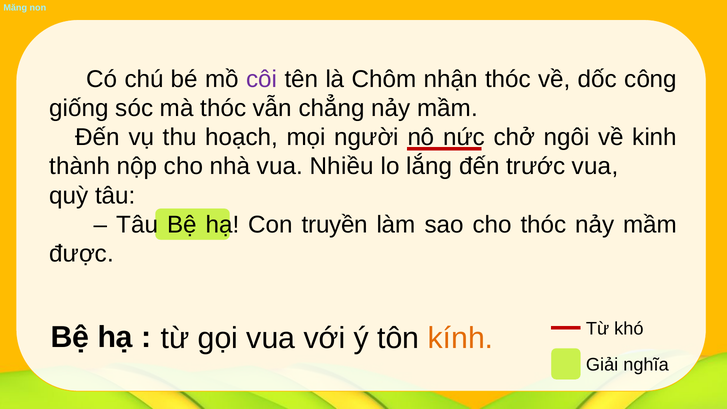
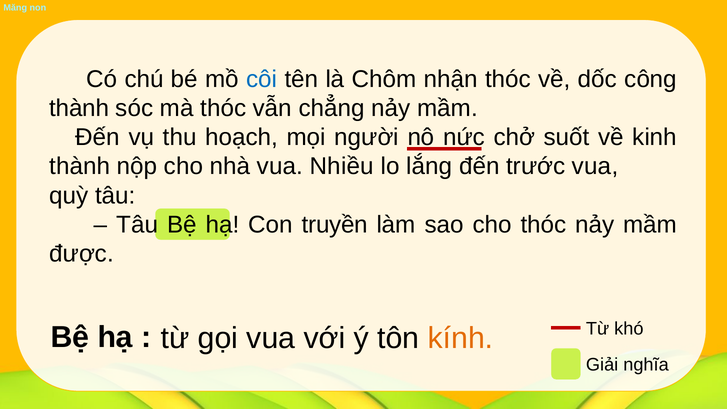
côi colour: purple -> blue (262, 79)
giống: giống -> thành (79, 108)
ngôi: ngôi -> suốt (567, 137)
